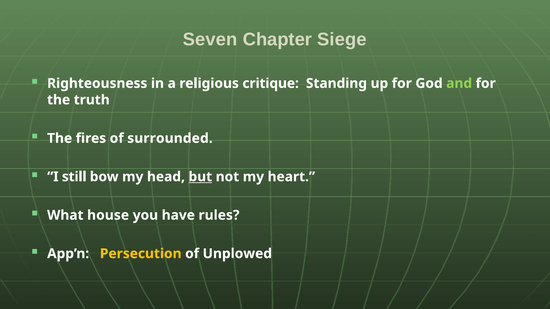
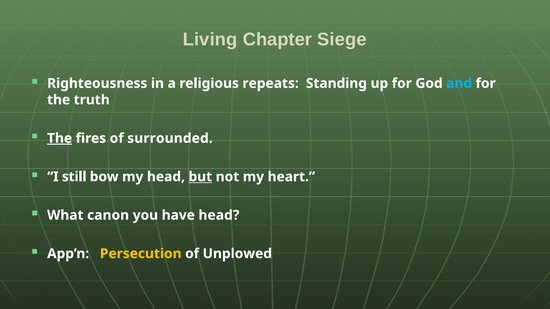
Seven: Seven -> Living (210, 40)
critique: critique -> repeats (271, 83)
and colour: light green -> light blue (459, 83)
The underline: none -> present (60, 138)
house: house -> canon (108, 215)
have rules: rules -> head (219, 215)
